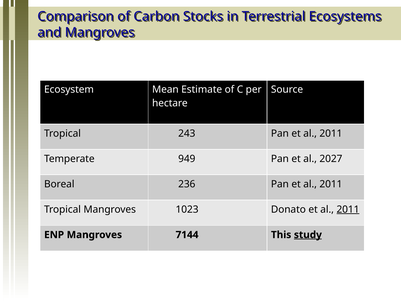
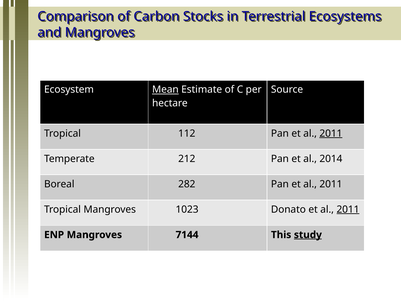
Mean underline: none -> present (165, 90)
243: 243 -> 112 (187, 133)
2011 underline: none -> present (331, 133)
949: 949 -> 212 (187, 159)
2027: 2027 -> 2014 (331, 159)
236: 236 -> 282 (187, 184)
